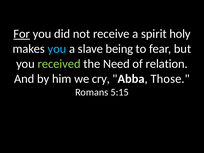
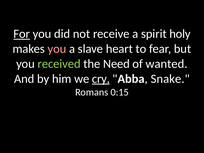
you colour: light blue -> pink (57, 49)
being: being -> heart (119, 49)
relation: relation -> wanted (167, 64)
cry underline: none -> present (101, 79)
Those: Those -> Snake (170, 79)
5:15: 5:15 -> 0:15 (120, 92)
